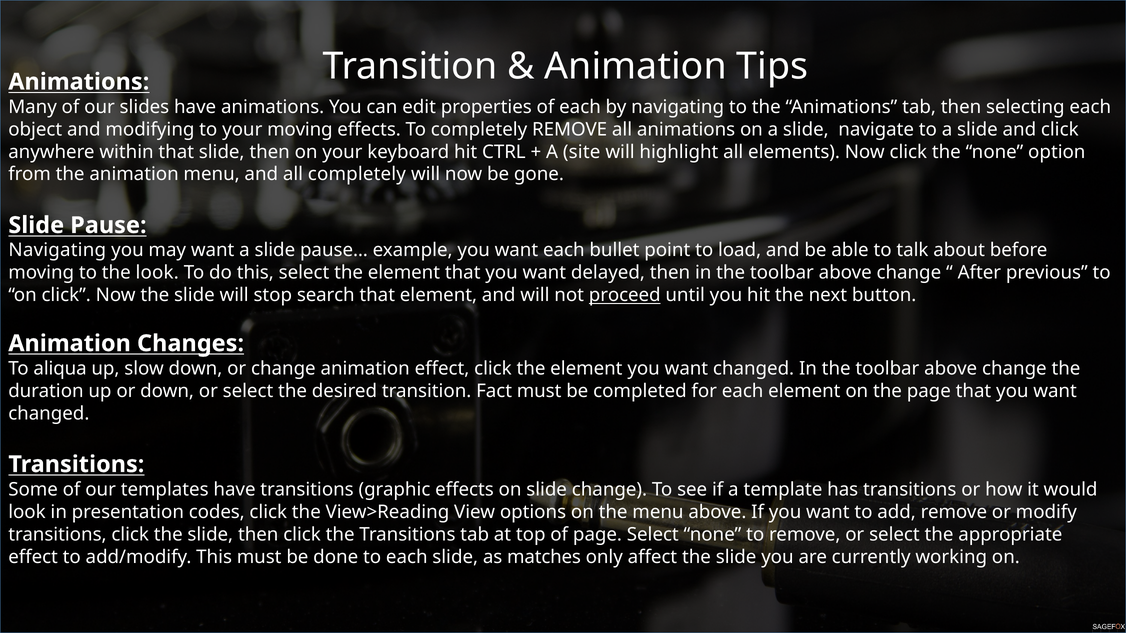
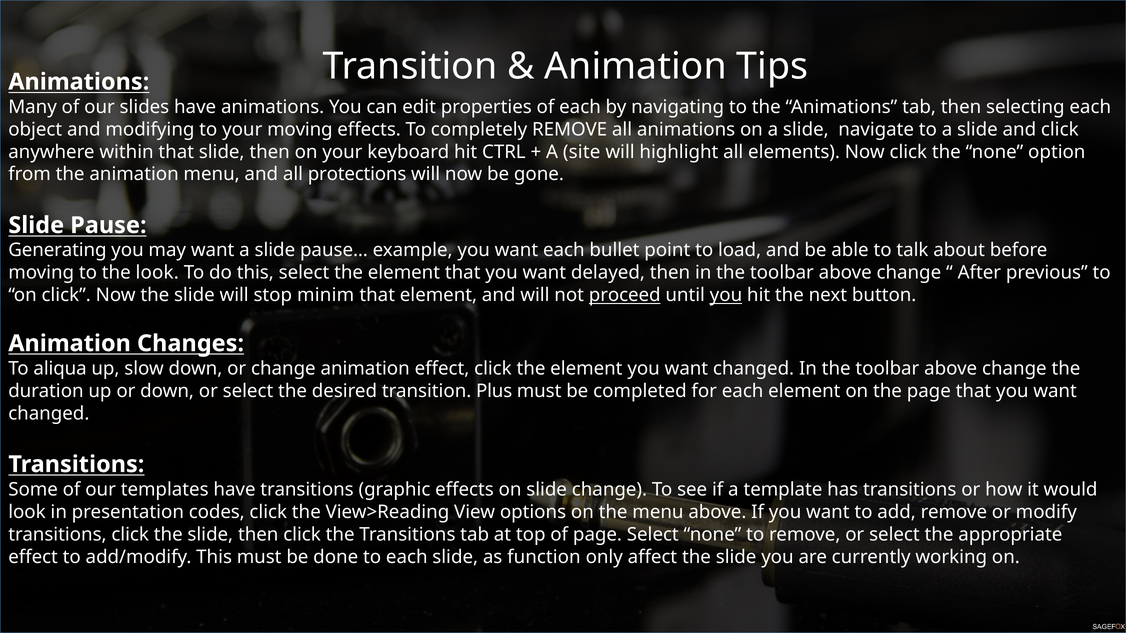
all completely: completely -> protections (357, 174)
Navigating: Navigating -> Generating (57, 250)
search: search -> minim (326, 295)
you underline: none -> present (726, 295)
Fact: Fact -> Plus (494, 391)
matches: matches -> function (544, 557)
